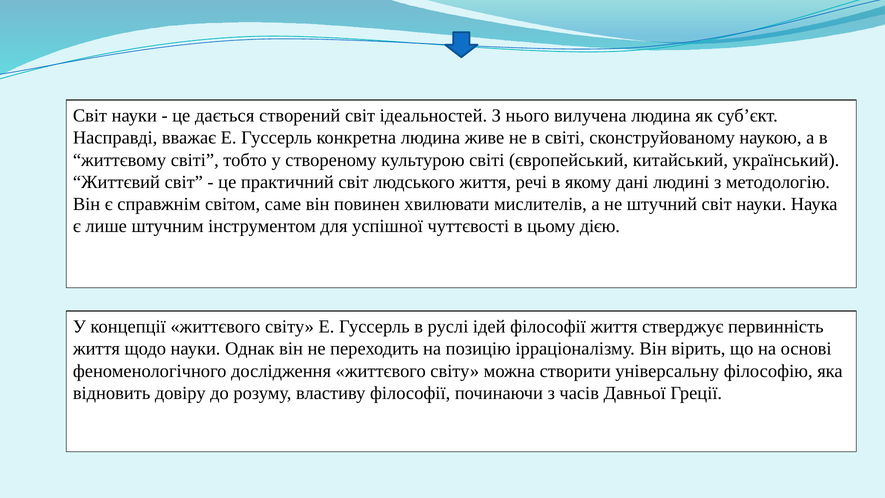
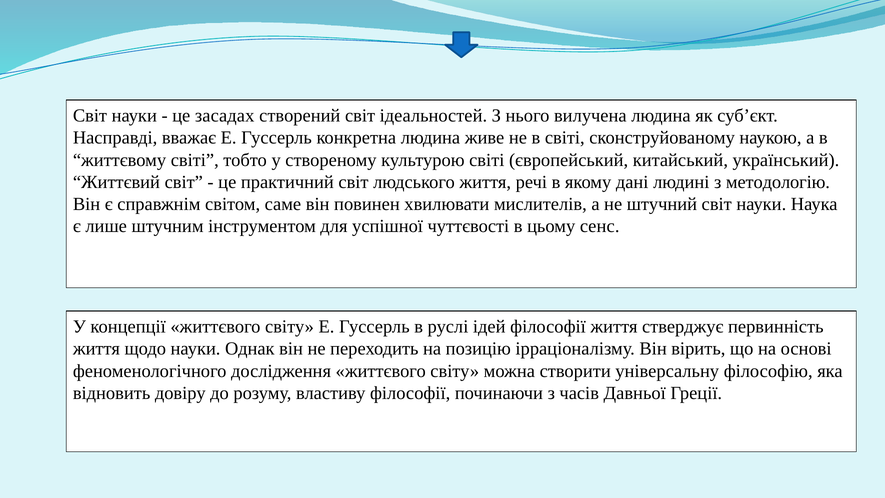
дається: дається -> засадах (225, 116)
дією: дією -> сенс (600, 226)
